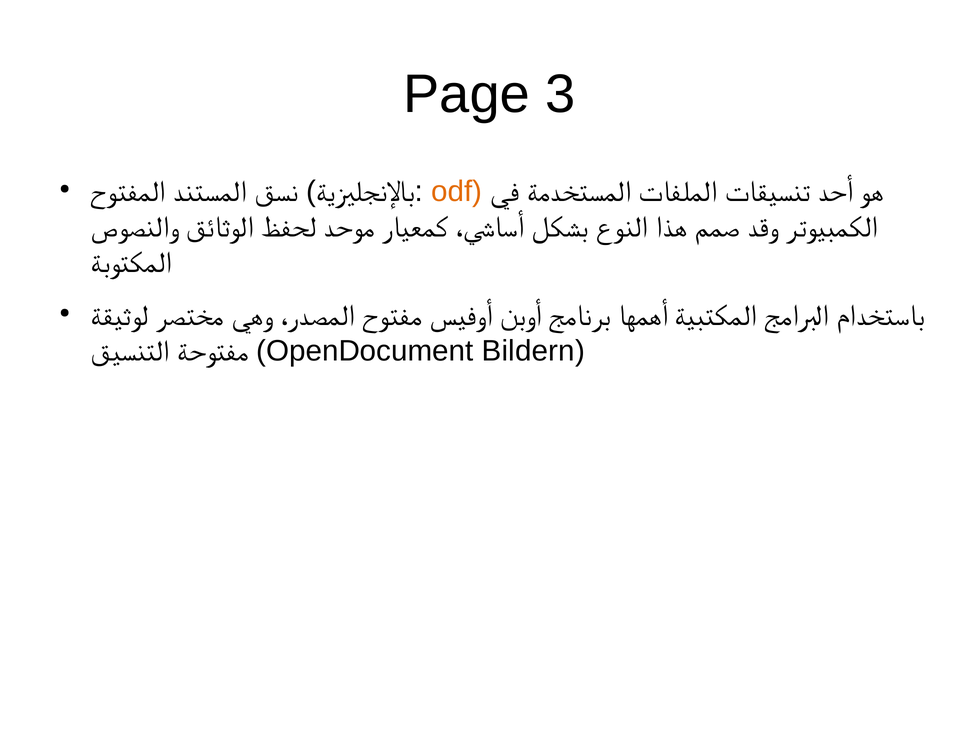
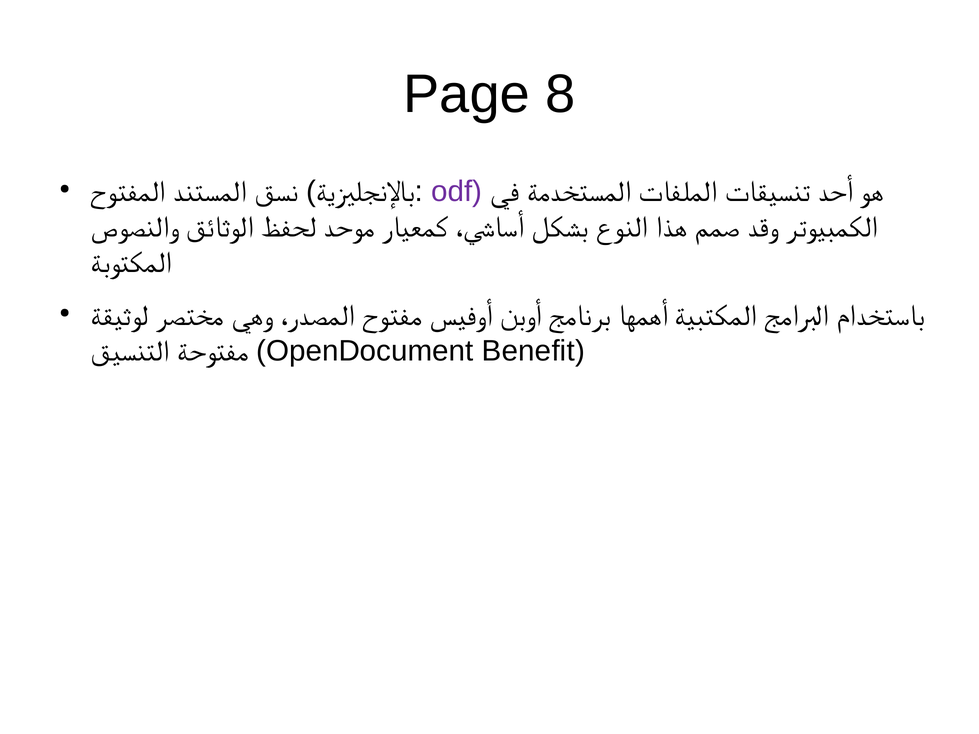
3: 3 -> 8 (560, 94)
odf colour: orange -> purple (457, 192)
Bildern: Bildern -> Benefit (533, 351)
